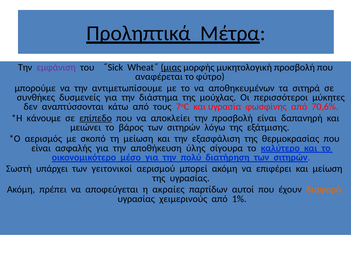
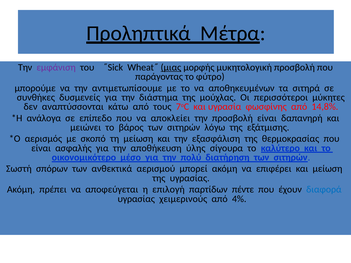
αναφέρεται: αναφέρεται -> παράγοντας (159, 77)
70,6%: 70,6% -> 14,8% (325, 107)
κάνουμε: κάνουμε -> ανάλογα (44, 118)
επίπεδο underline: present -> none (96, 118)
υπάρχει: υπάρχει -> σπόρων (52, 169)
γειτονικοί: γειτονικοί -> ανθεκτικά (112, 169)
ακραίες: ακραίες -> επιλογή (168, 190)
αυτοί: αυτοί -> πέντε (243, 190)
διαφορά colour: orange -> blue (324, 190)
1%: 1% -> 4% (239, 199)
